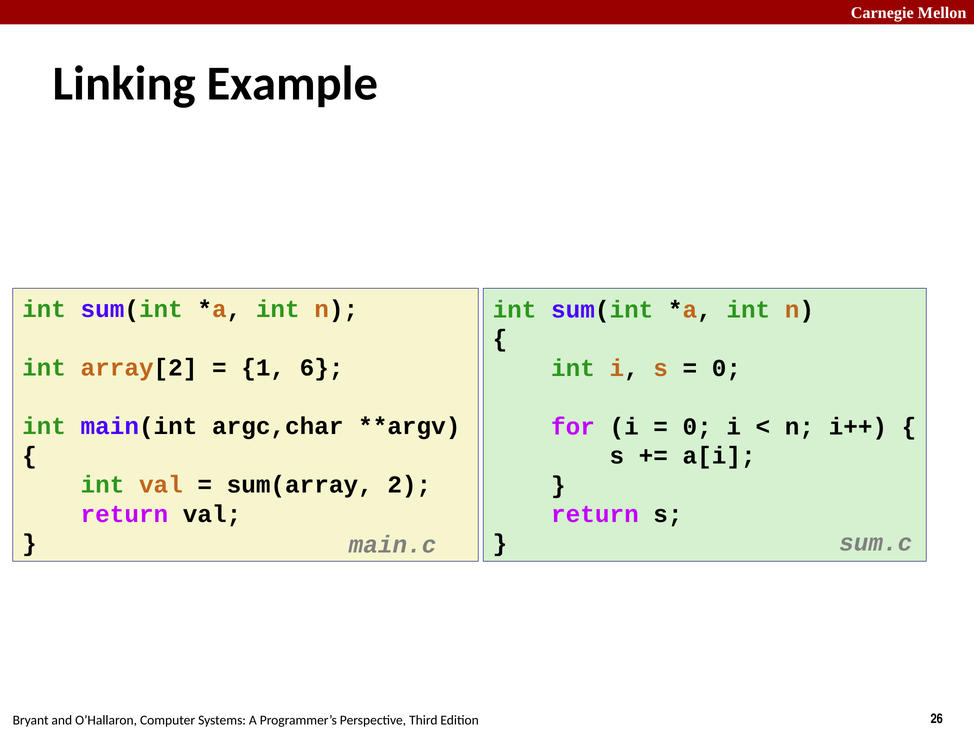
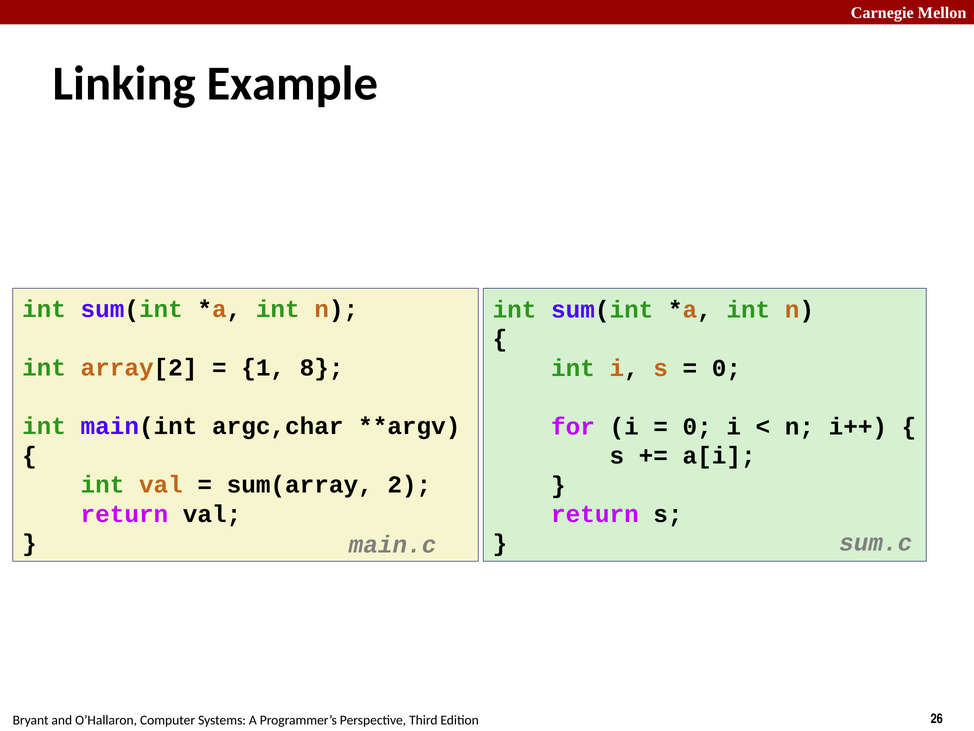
6: 6 -> 8 (322, 368)
